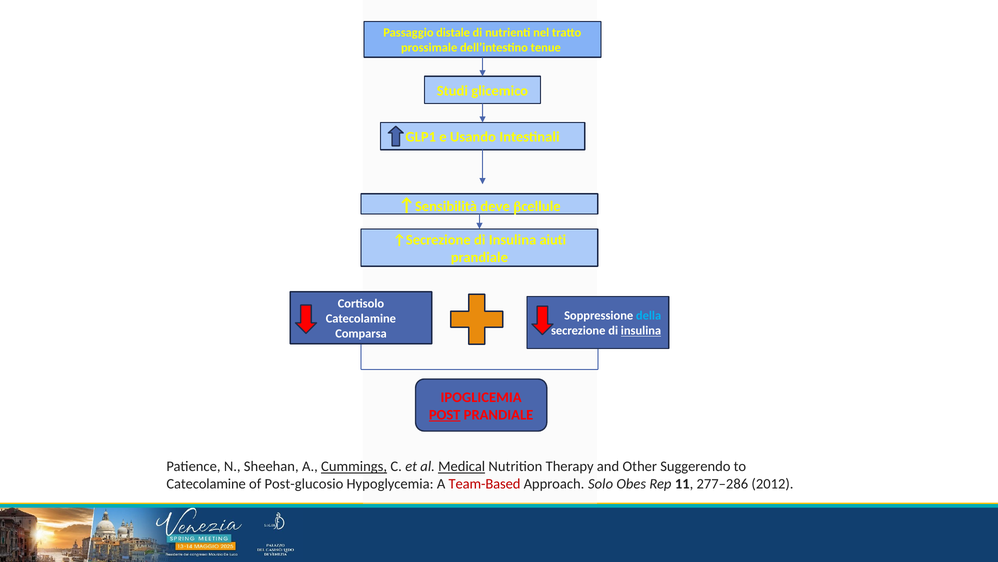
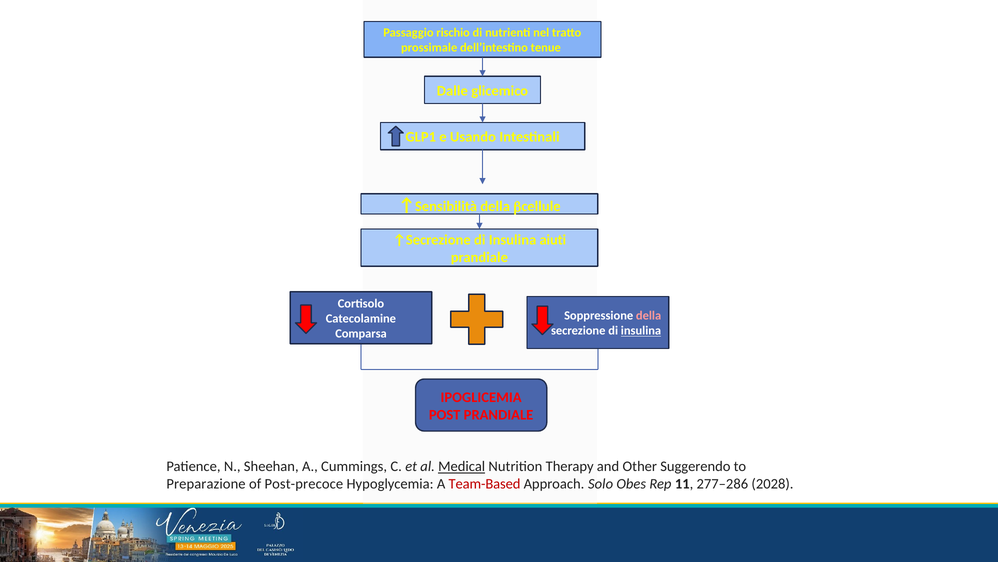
distale: distale -> rischio (453, 33)
Studi: Studi -> Dalle (452, 91)
deve: deve -> della (495, 206)
della colour: light blue -> pink (649, 315)
POST underline: present -> none (445, 414)
Cummings underline: present -> none (354, 466)
Catecolamine: Catecolamine -> Preparazione (206, 484)
Post-glucosio: Post-glucosio -> Post-precoce (304, 484)
2012: 2012 -> 2028 (773, 484)
